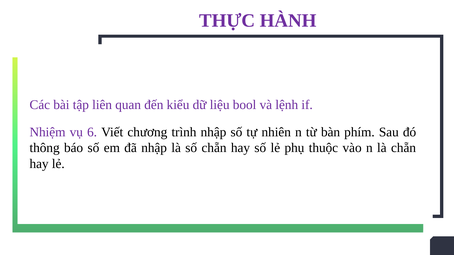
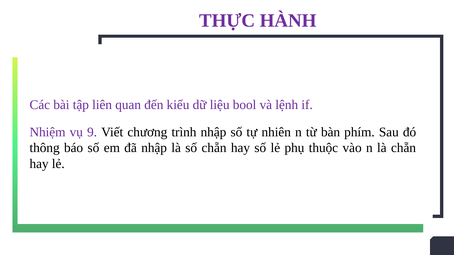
6: 6 -> 9 (92, 132)
